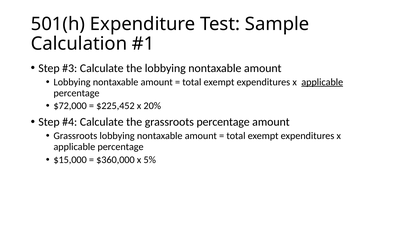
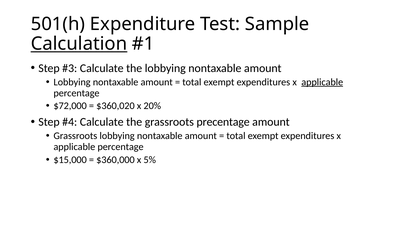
Calculation underline: none -> present (79, 44)
$225,452: $225,452 -> $360,020 (115, 106)
grassroots percentage: percentage -> precentage (223, 122)
